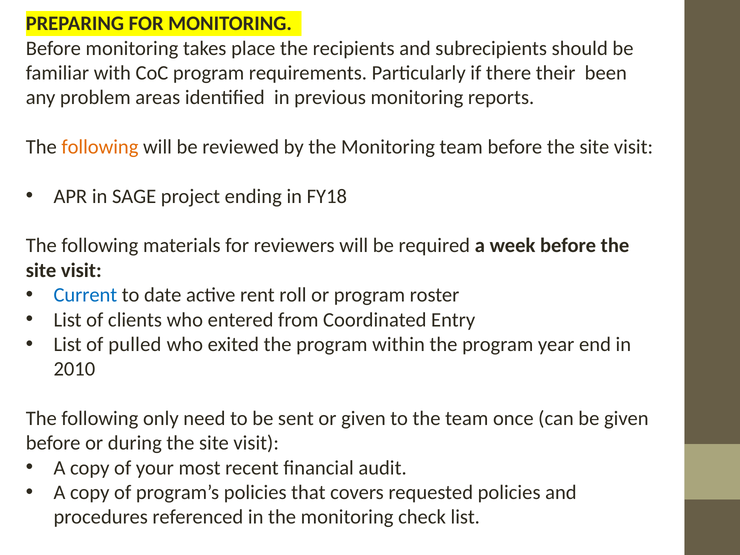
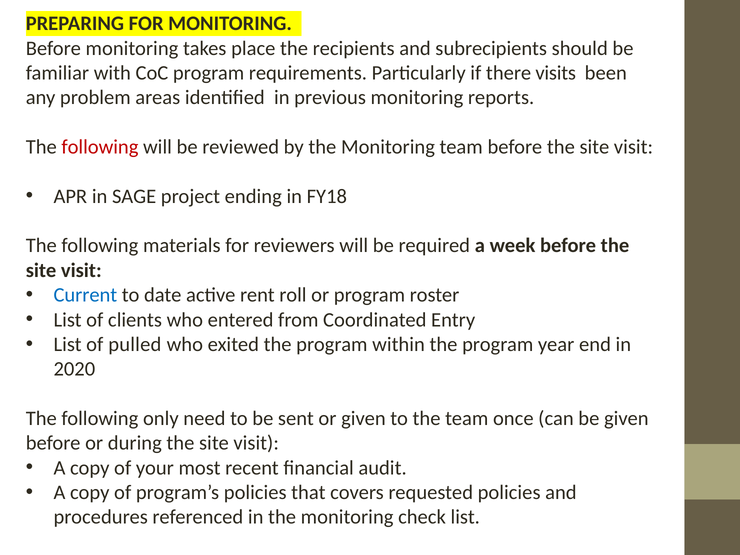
their: their -> visits (556, 73)
following colour: orange -> red (100, 147)
2010: 2010 -> 2020 (74, 369)
